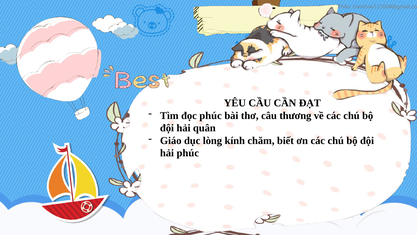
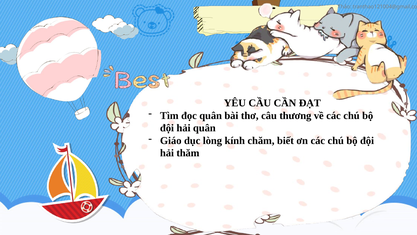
đọc phúc: phúc -> quân (211, 115)
hải phúc: phúc -> thăm (188, 153)
